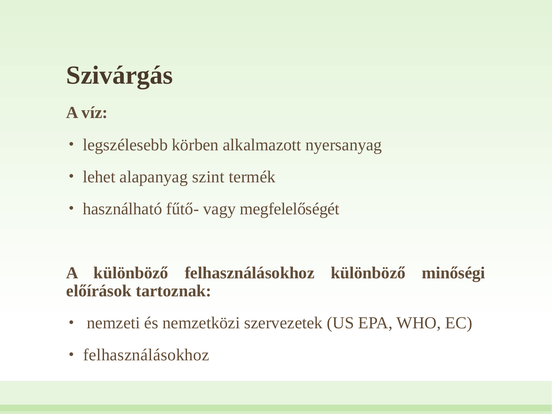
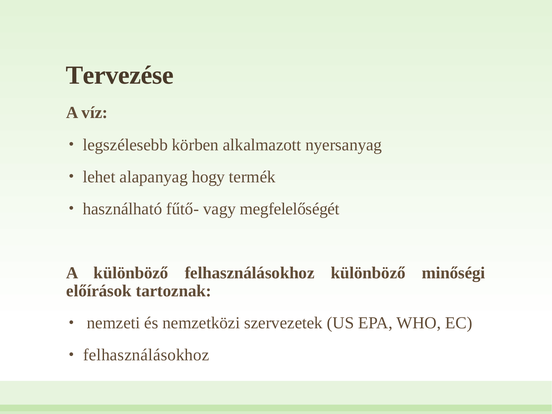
Szivárgás: Szivárgás -> Tervezése (120, 75)
szint: szint -> hogy (208, 177)
